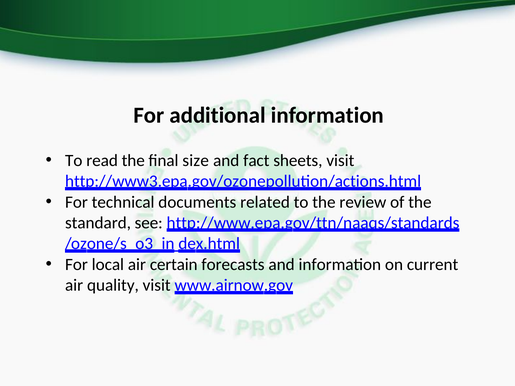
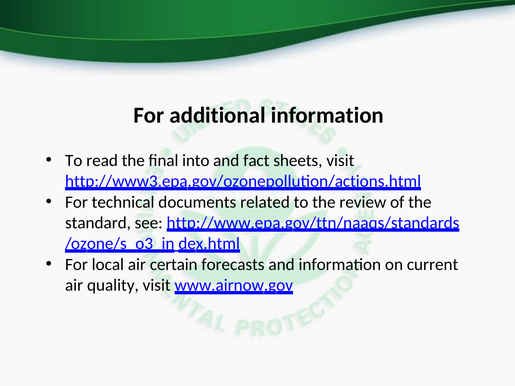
size: size -> into (196, 161)
